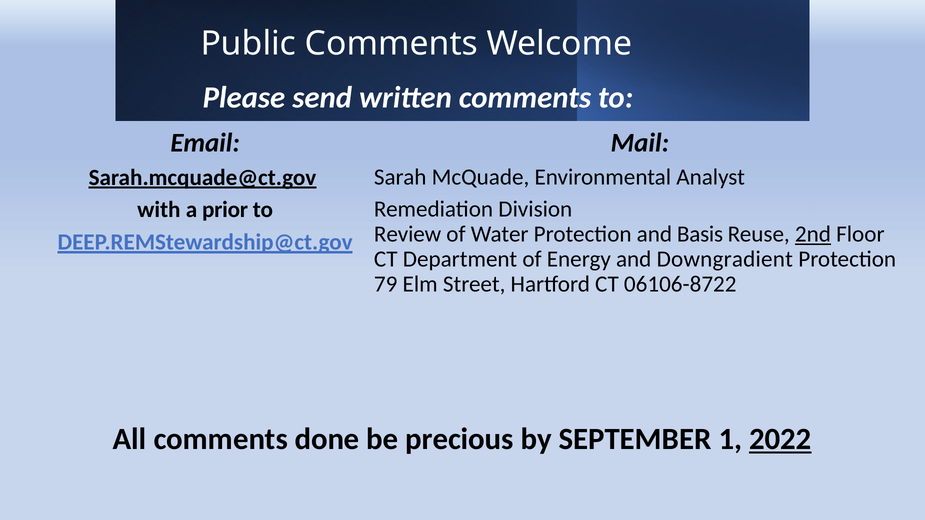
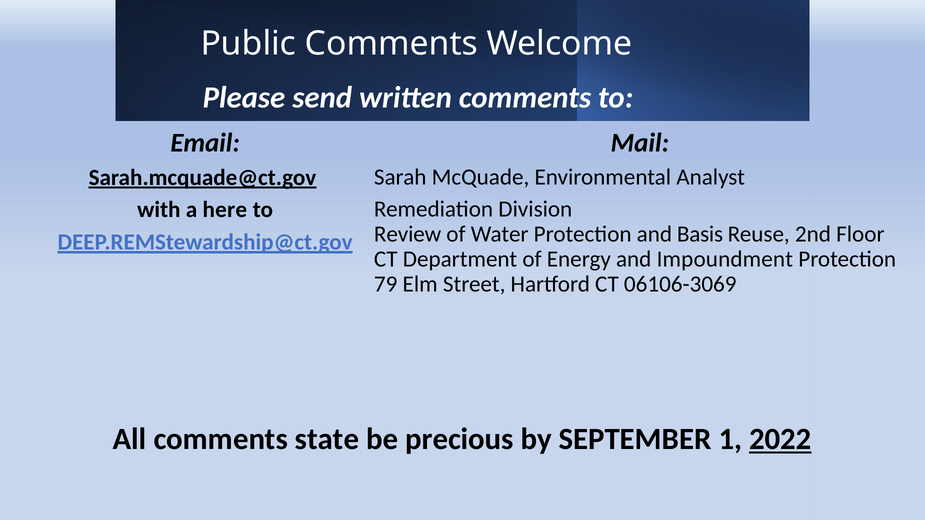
prior: prior -> here (225, 210)
2nd underline: present -> none (813, 234)
Downgradient: Downgradient -> Impoundment (725, 259)
06106-8722: 06106-8722 -> 06106-3069 (680, 284)
done: done -> state (327, 440)
